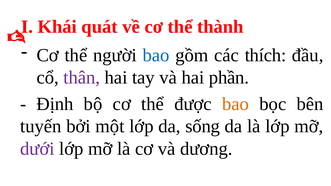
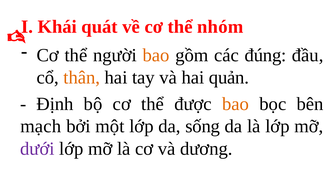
thành: thành -> nhóm (220, 27)
bao colour: blue -> orange (156, 55)
thích: thích -> đúng (266, 55)
thân colour: purple -> orange (82, 78)
phần: phần -> quản (229, 78)
tuyến: tuyến -> mạch (41, 126)
